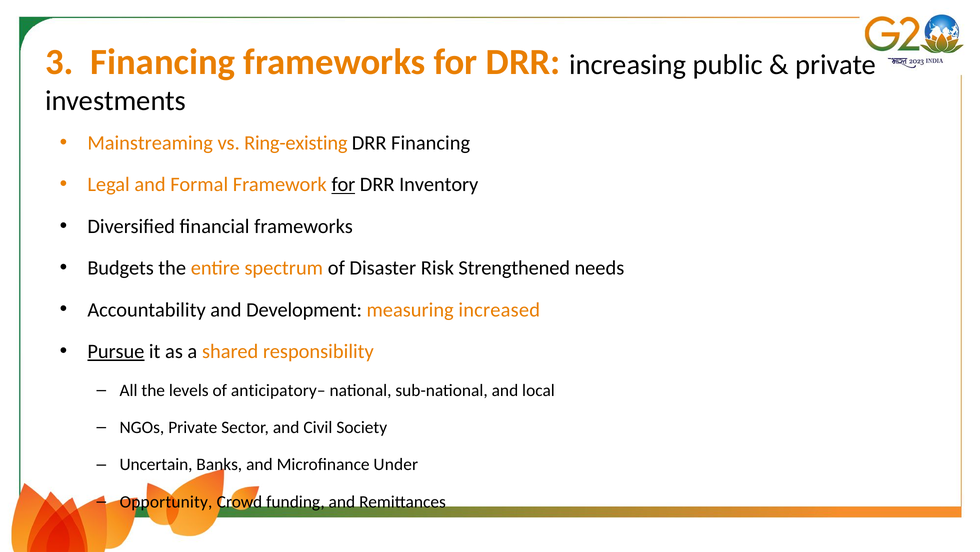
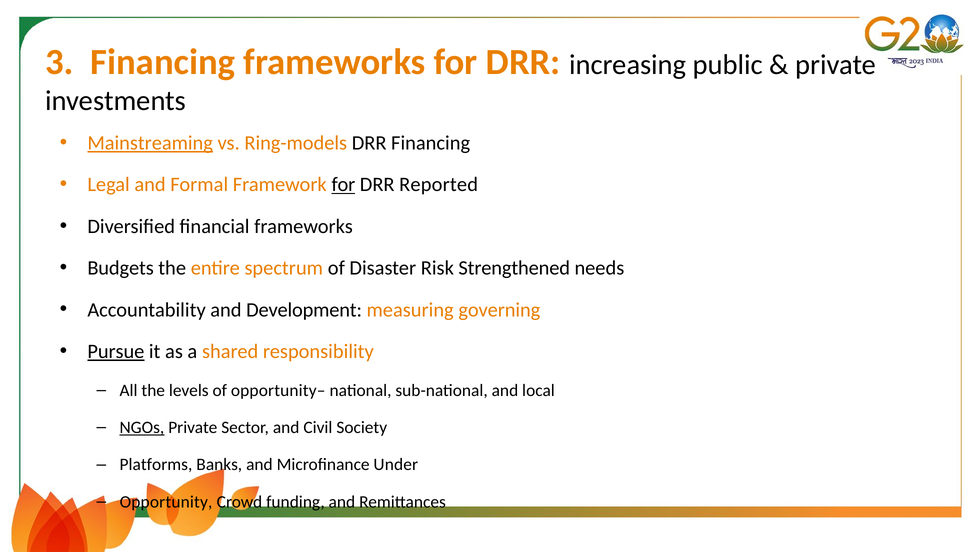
Mainstreaming underline: none -> present (150, 143)
Ring-existing: Ring-existing -> Ring-models (296, 143)
Inventory: Inventory -> Reported (439, 184)
increased: increased -> governing (499, 309)
anticipatory–: anticipatory– -> opportunity– (278, 390)
NGOs underline: none -> present (142, 427)
Uncertain: Uncertain -> Platforms (156, 464)
